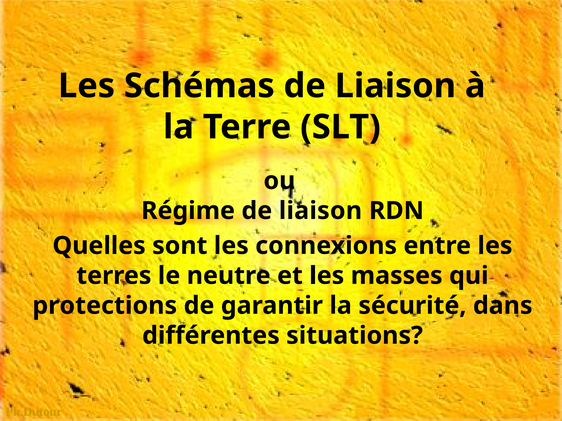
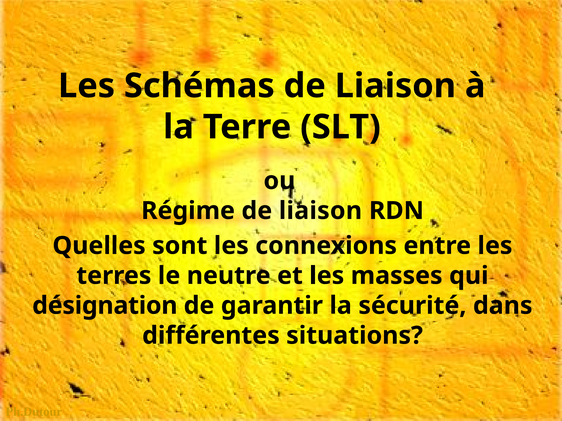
protections: protections -> désignation (105, 306)
